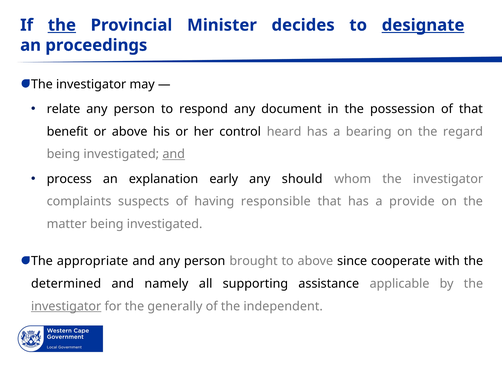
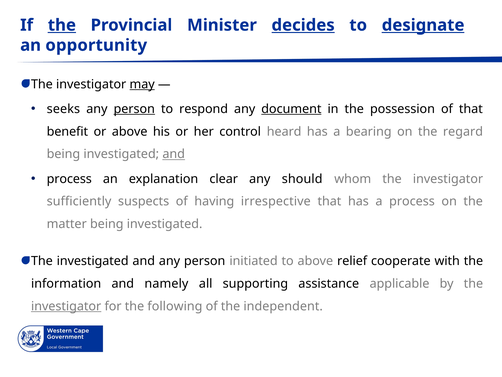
decides underline: none -> present (303, 25)
proceedings: proceedings -> opportunity (96, 45)
may underline: none -> present (142, 84)
relate: relate -> seeks (63, 109)
person underline: none -> present (134, 109)
document underline: none -> present (291, 109)
early: early -> clear (224, 179)
complaints: complaints -> sufficiently (79, 201)
responsible: responsible -> irrespective (276, 201)
a provide: provide -> process (412, 201)
The appropriate: appropriate -> investigated (93, 261)
brought: brought -> initiated (254, 261)
since: since -> relief (352, 261)
determined: determined -> information (66, 283)
generally: generally -> following (175, 306)
